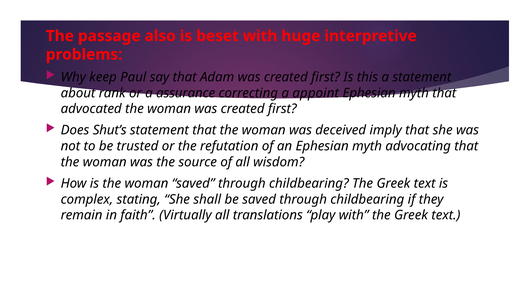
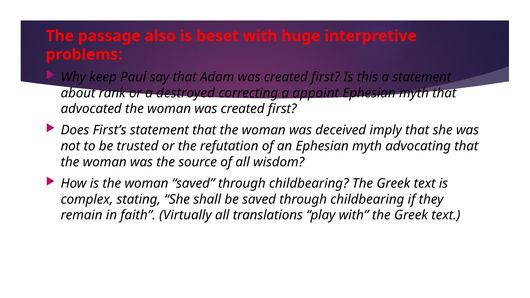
assurance: assurance -> destroyed (186, 93)
Shut’s: Shut’s -> First’s (110, 130)
